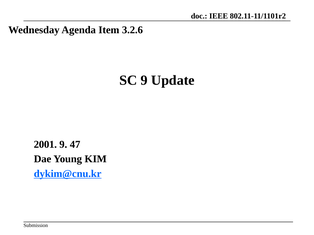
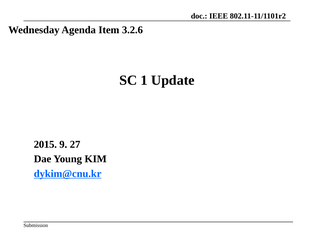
SC 9: 9 -> 1 (144, 80)
2001: 2001 -> 2015 (45, 145)
47: 47 -> 27 (75, 145)
